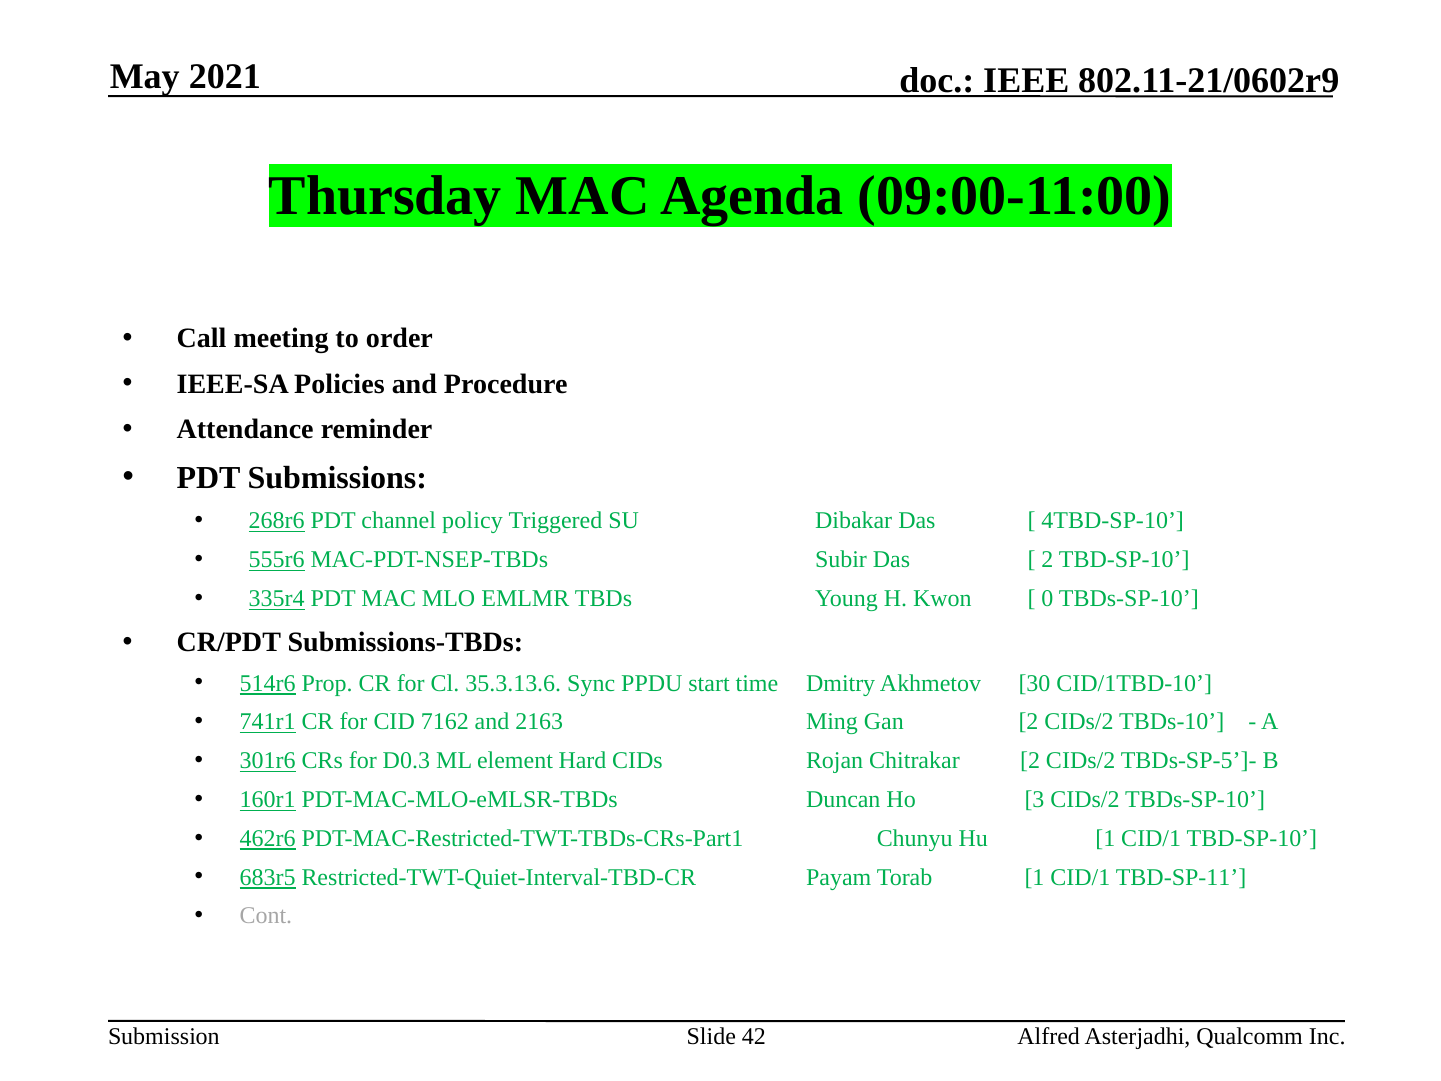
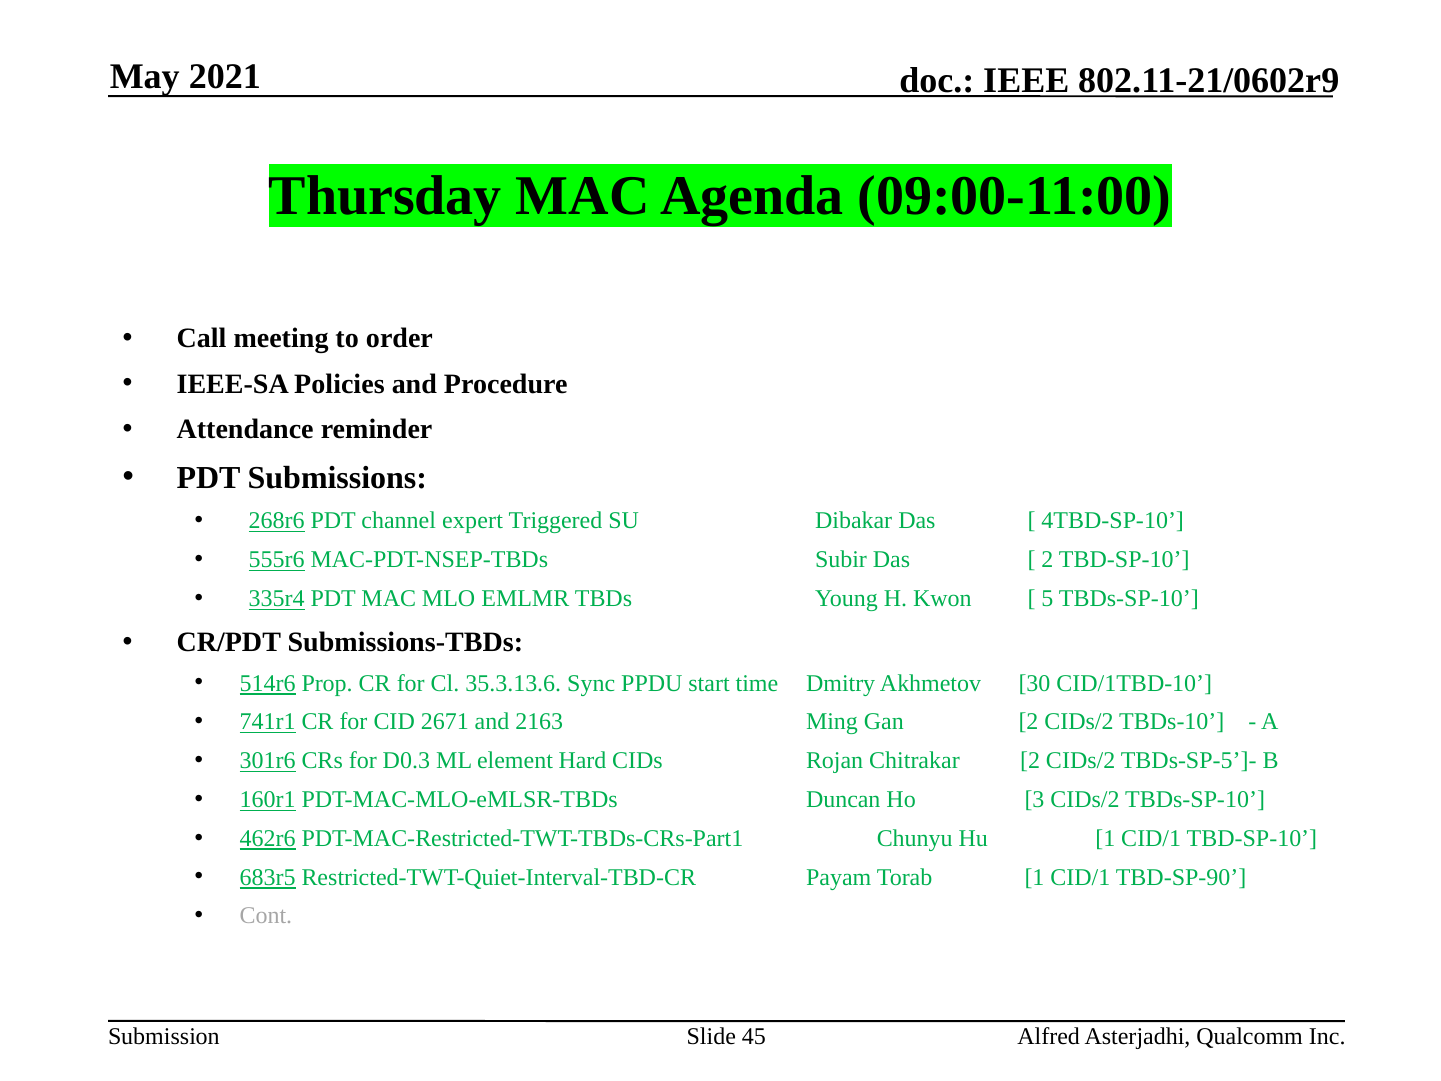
policy: policy -> expert (473, 521)
0: 0 -> 5 (1047, 599)
7162: 7162 -> 2671 (445, 722)
TBD-SP-11: TBD-SP-11 -> TBD-SP-90 (1181, 877)
42: 42 -> 45 (754, 1037)
